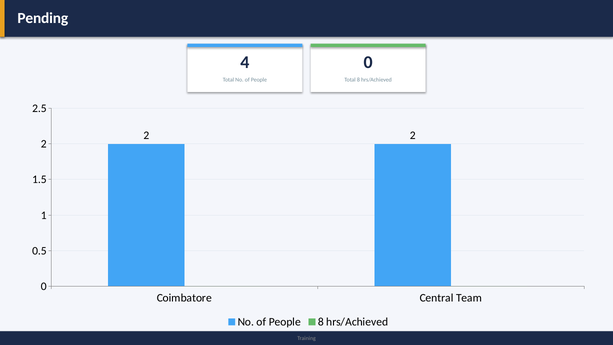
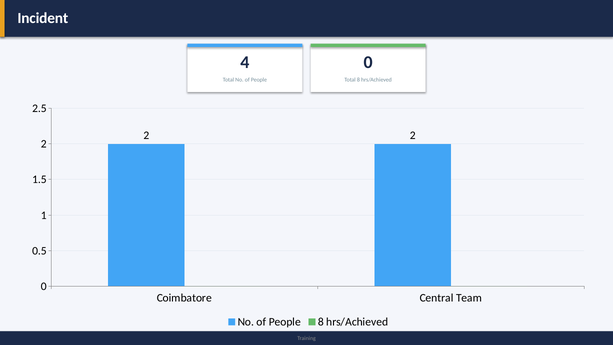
Pending: Pending -> Incident (43, 18)
